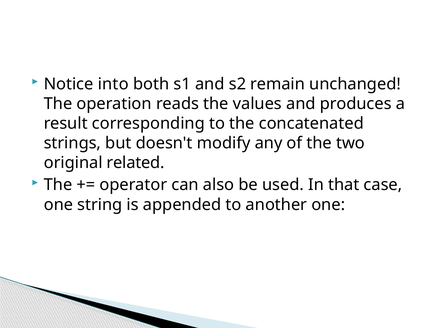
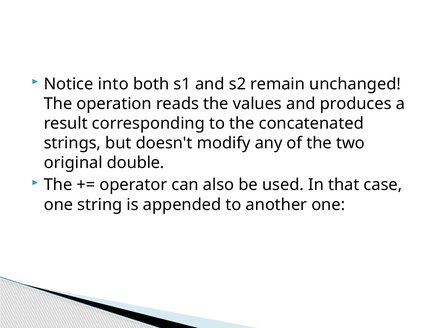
related: related -> double (136, 163)
